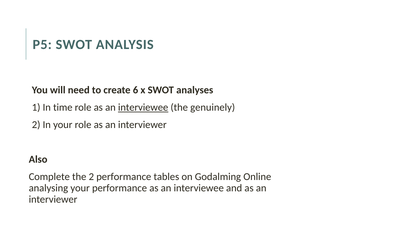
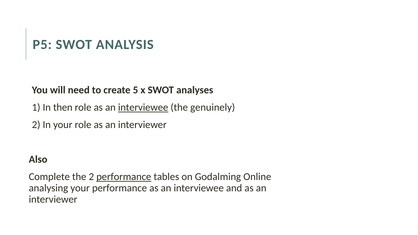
6: 6 -> 5 (136, 90)
time: time -> then (63, 107)
performance underline: none -> present (124, 177)
